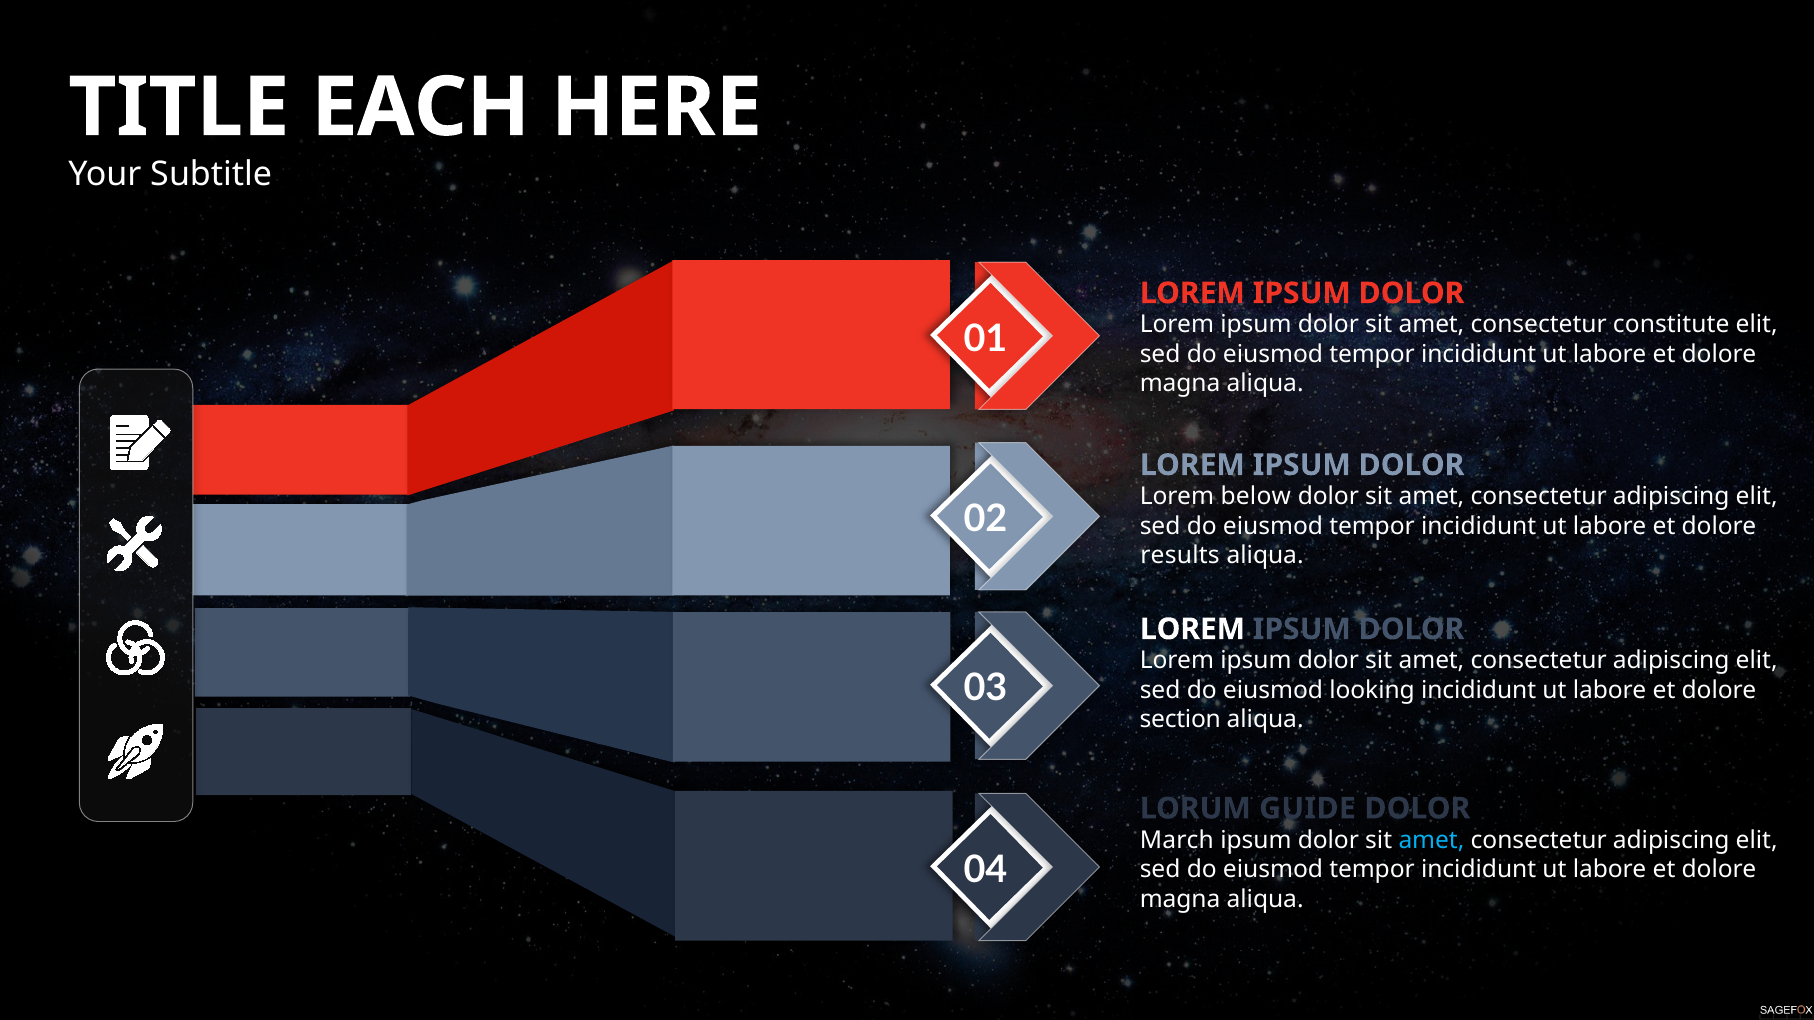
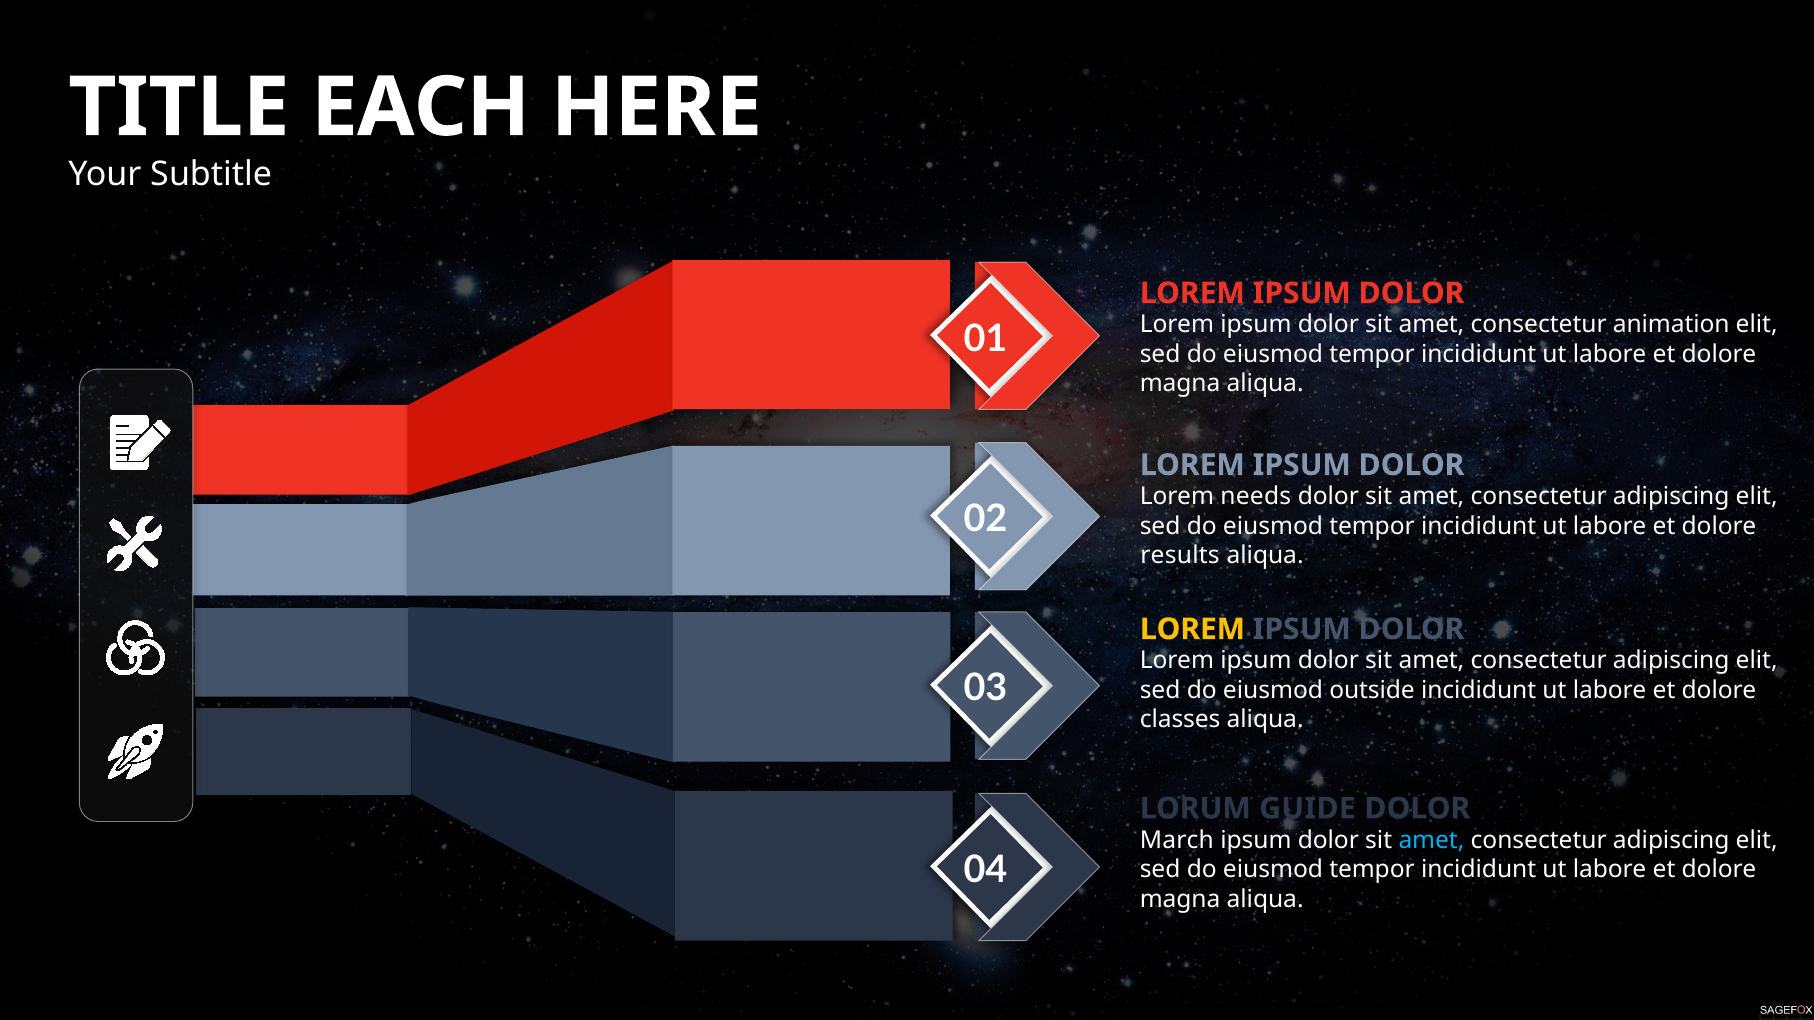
constitute: constitute -> animation (1671, 325)
below: below -> needs (1256, 497)
LOREM colour: white -> yellow (1192, 629)
looking: looking -> outside (1372, 691)
section: section -> classes (1180, 720)
